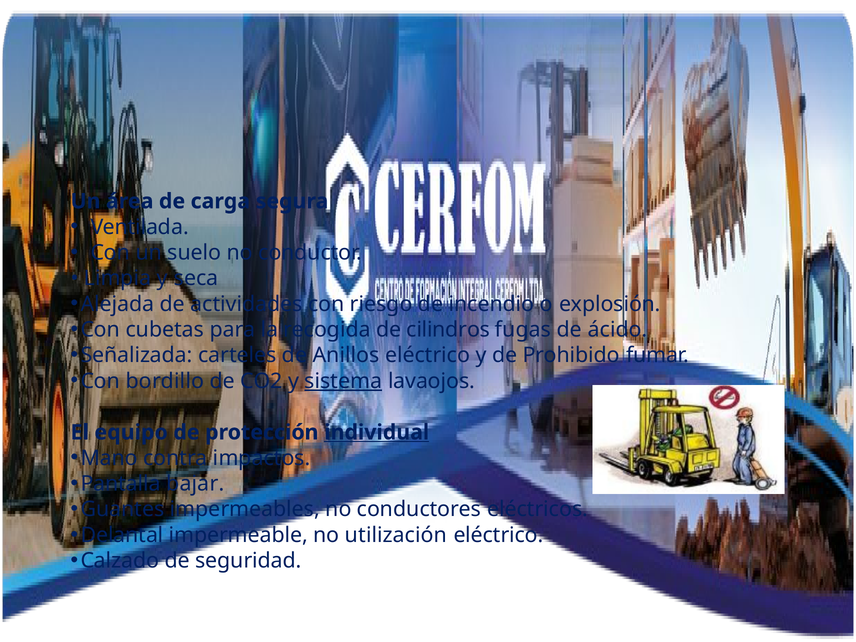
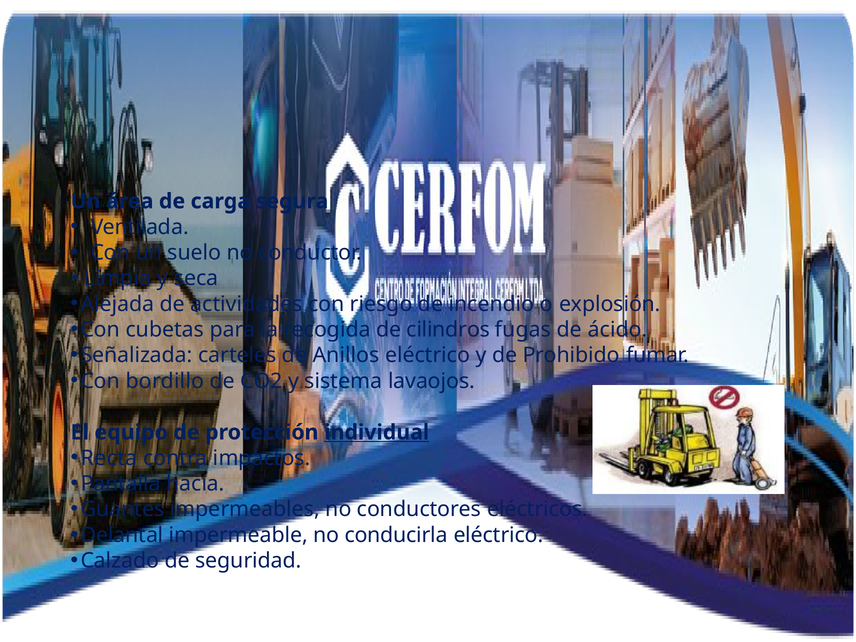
sistema underline: present -> none (343, 381)
Mano: Mano -> Recta (109, 458)
bajar: bajar -> hacia (195, 484)
utilización: utilización -> conducirla (396, 535)
